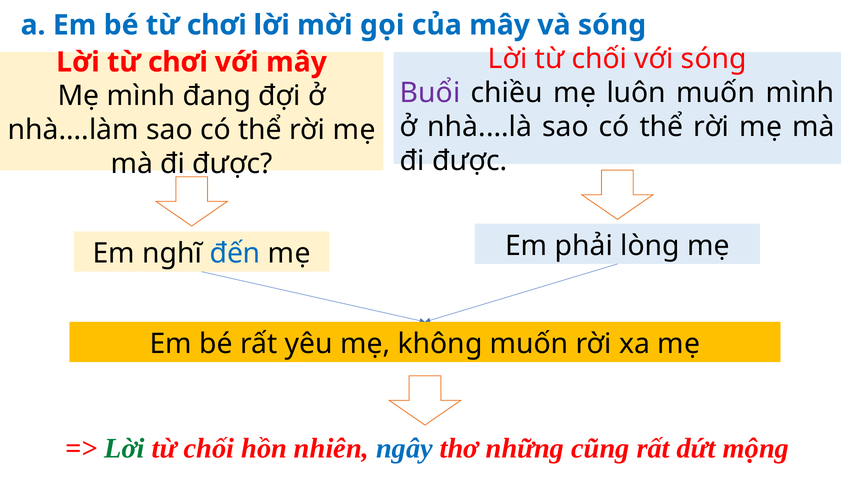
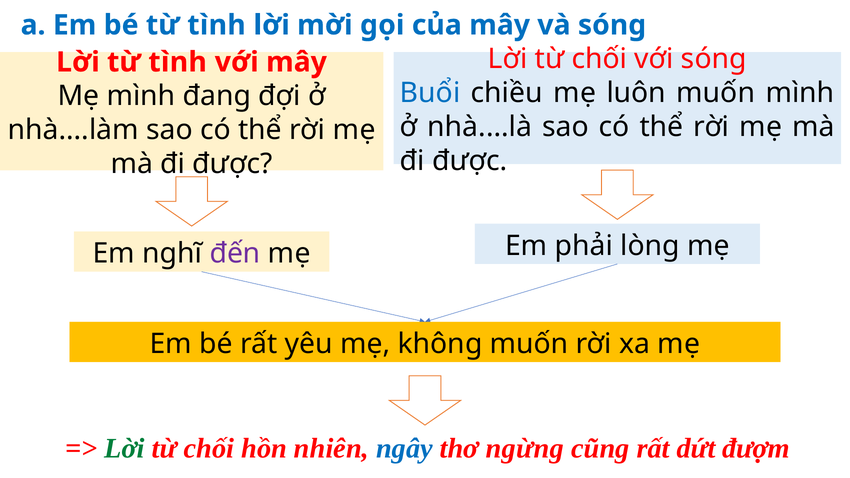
bé từ chơi: chơi -> tình (216, 25)
Lời từ chơi: chơi -> tình (178, 62)
Buổi colour: purple -> blue (430, 93)
đến colour: blue -> purple (235, 254)
những: những -> ngừng (525, 448)
mộng: mộng -> đượm (756, 448)
